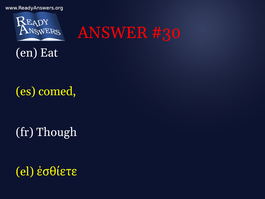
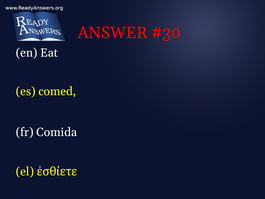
Though: Though -> Comida (57, 132)
